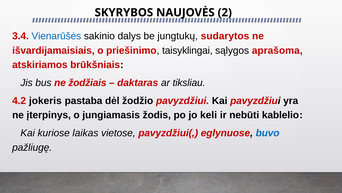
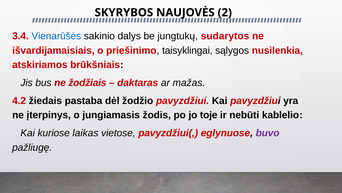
aprašoma: aprašoma -> nusilenkia (277, 50)
tiksliau: tiksliau -> mažas (189, 83)
jokeris: jokeris -> žiedais (45, 100)
keli: keli -> toje (209, 115)
buvo colour: blue -> purple (268, 133)
